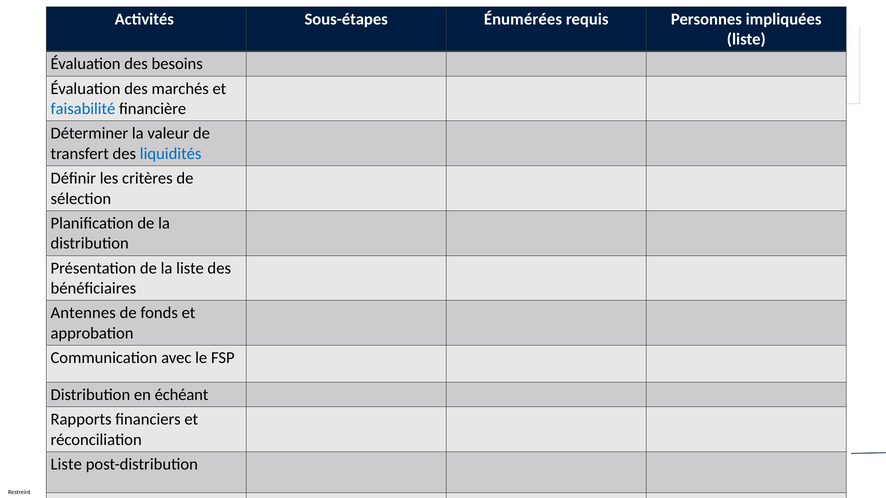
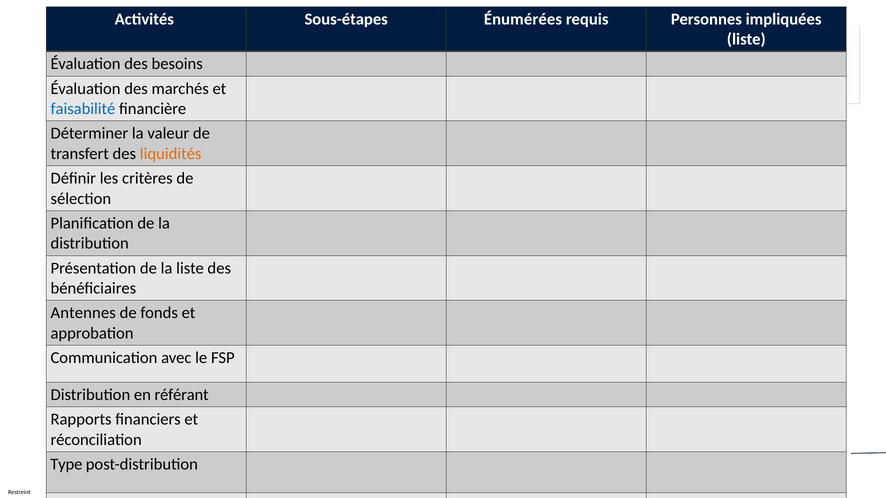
liquidités colour: blue -> orange (171, 154)
échéant: échéant -> référant (182, 395)
Liste: Liste -> Type (66, 465)
